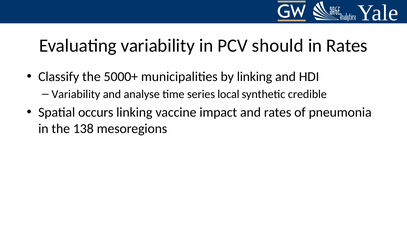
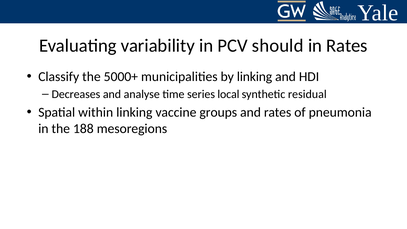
Variability: Variability -> Decreases (76, 94)
credible: credible -> residual (307, 94)
occurs: occurs -> within (96, 112)
impact: impact -> groups (218, 112)
138: 138 -> 188 (83, 129)
